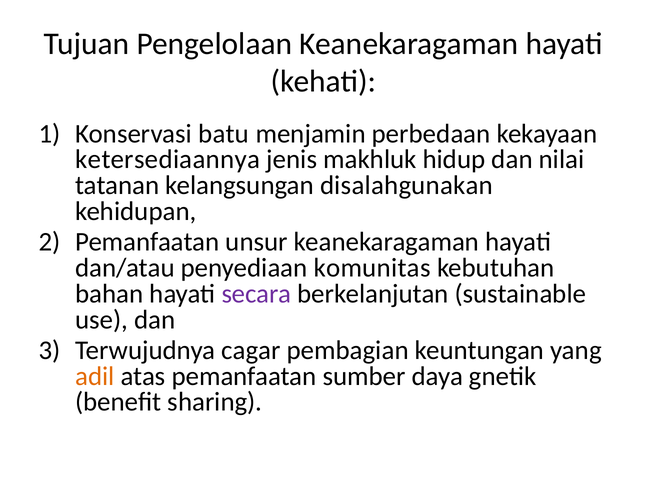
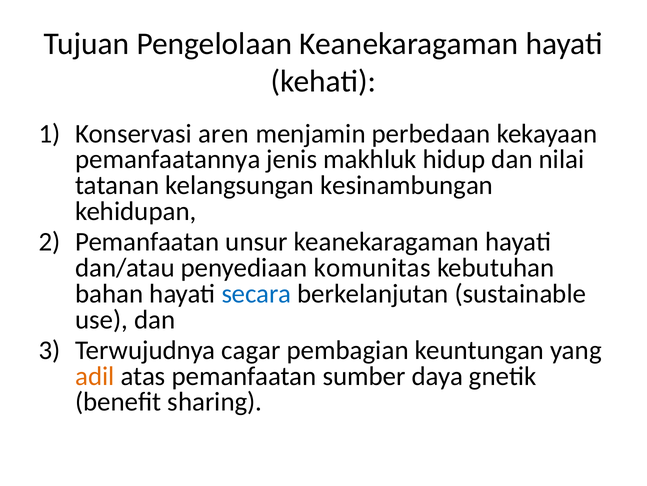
batu: batu -> aren (224, 133)
ketersediaannya: ketersediaannya -> pemanfaatannya (168, 159)
disalahgunakan: disalahgunakan -> kesinambungan (407, 185)
secara colour: purple -> blue (256, 293)
